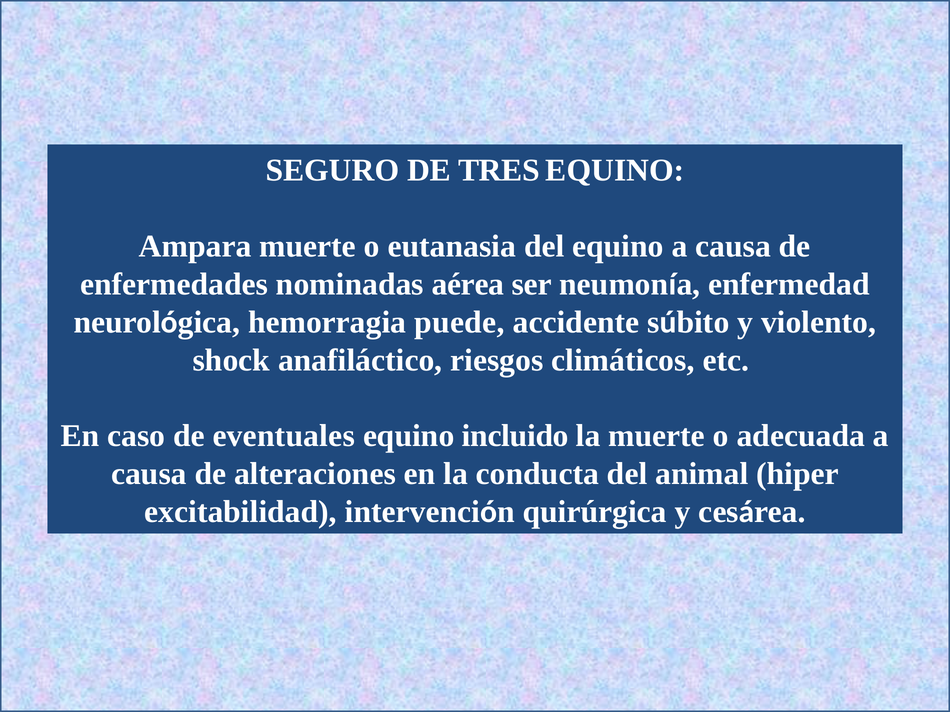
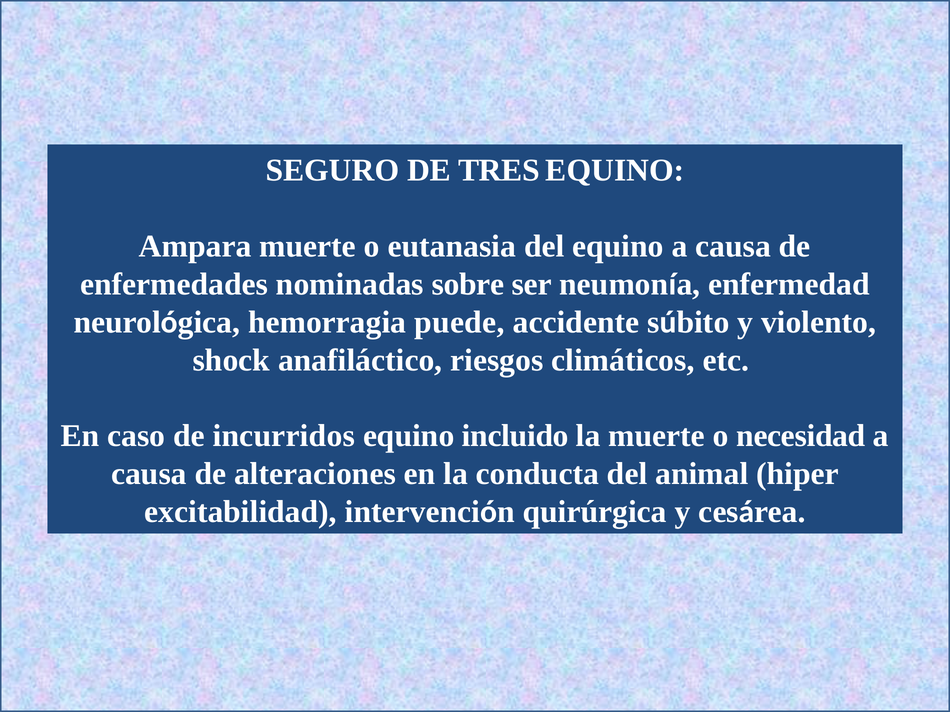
aérea: aérea -> sobre (468, 284)
eventuales: eventuales -> incurridos (284, 436)
adecuada: adecuada -> necesidad (801, 436)
